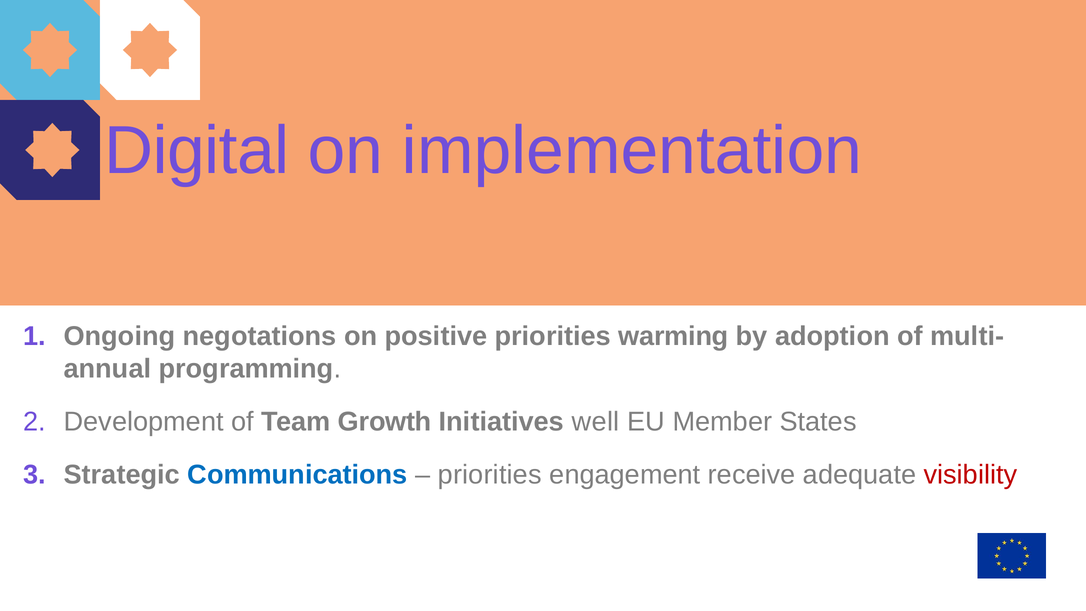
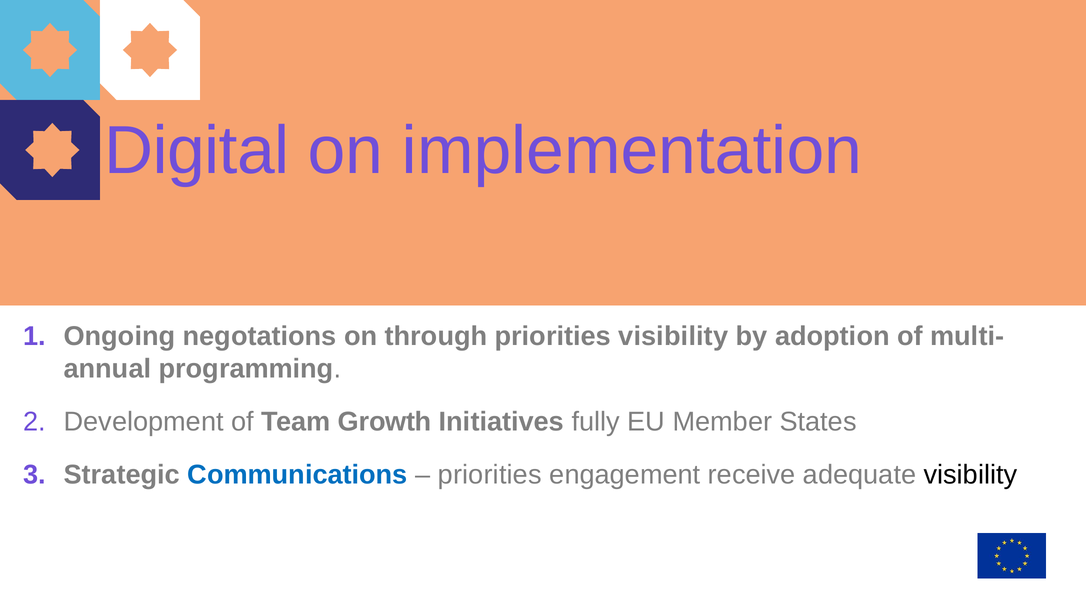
positive: positive -> through (436, 336)
priorities warming: warming -> visibility (673, 336)
well: well -> fully (596, 422)
visibility colour: red -> black (971, 475)
